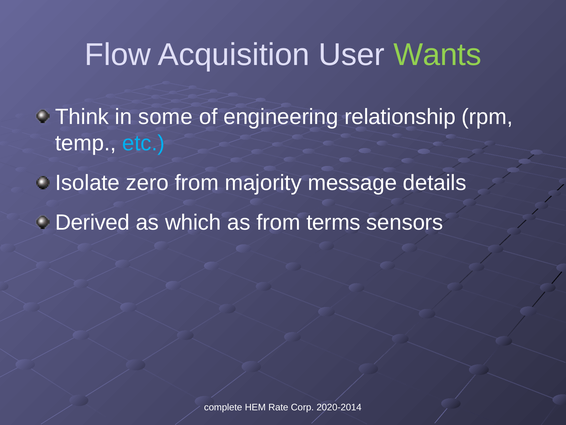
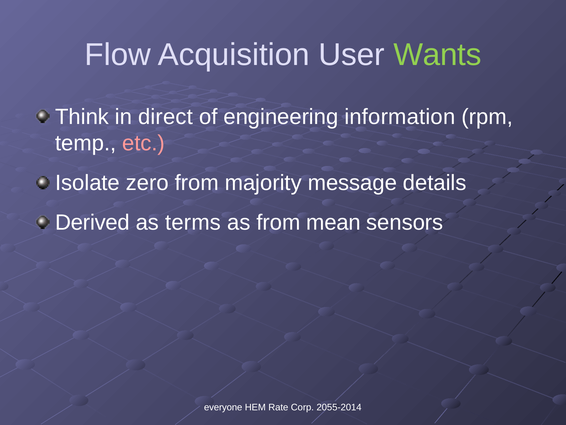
some: some -> direct (166, 117)
relationship: relationship -> information (400, 117)
etc colour: light blue -> pink (144, 143)
which: which -> terms (193, 222)
terms: terms -> mean (333, 222)
complete: complete -> everyone (223, 407)
2020-2014: 2020-2014 -> 2055-2014 (339, 407)
